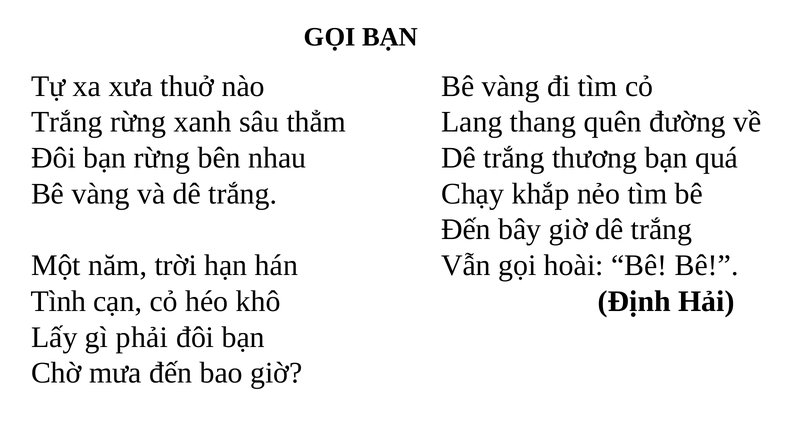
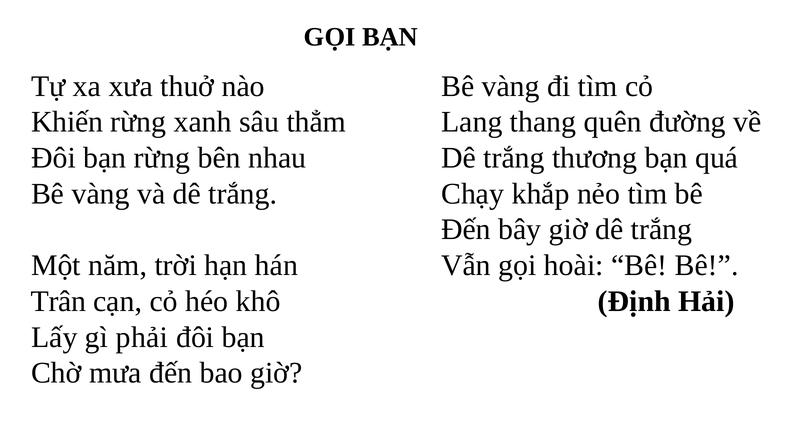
Trắng: Trắng -> Khiến (67, 122)
Tình: Tình -> Trân (59, 301)
